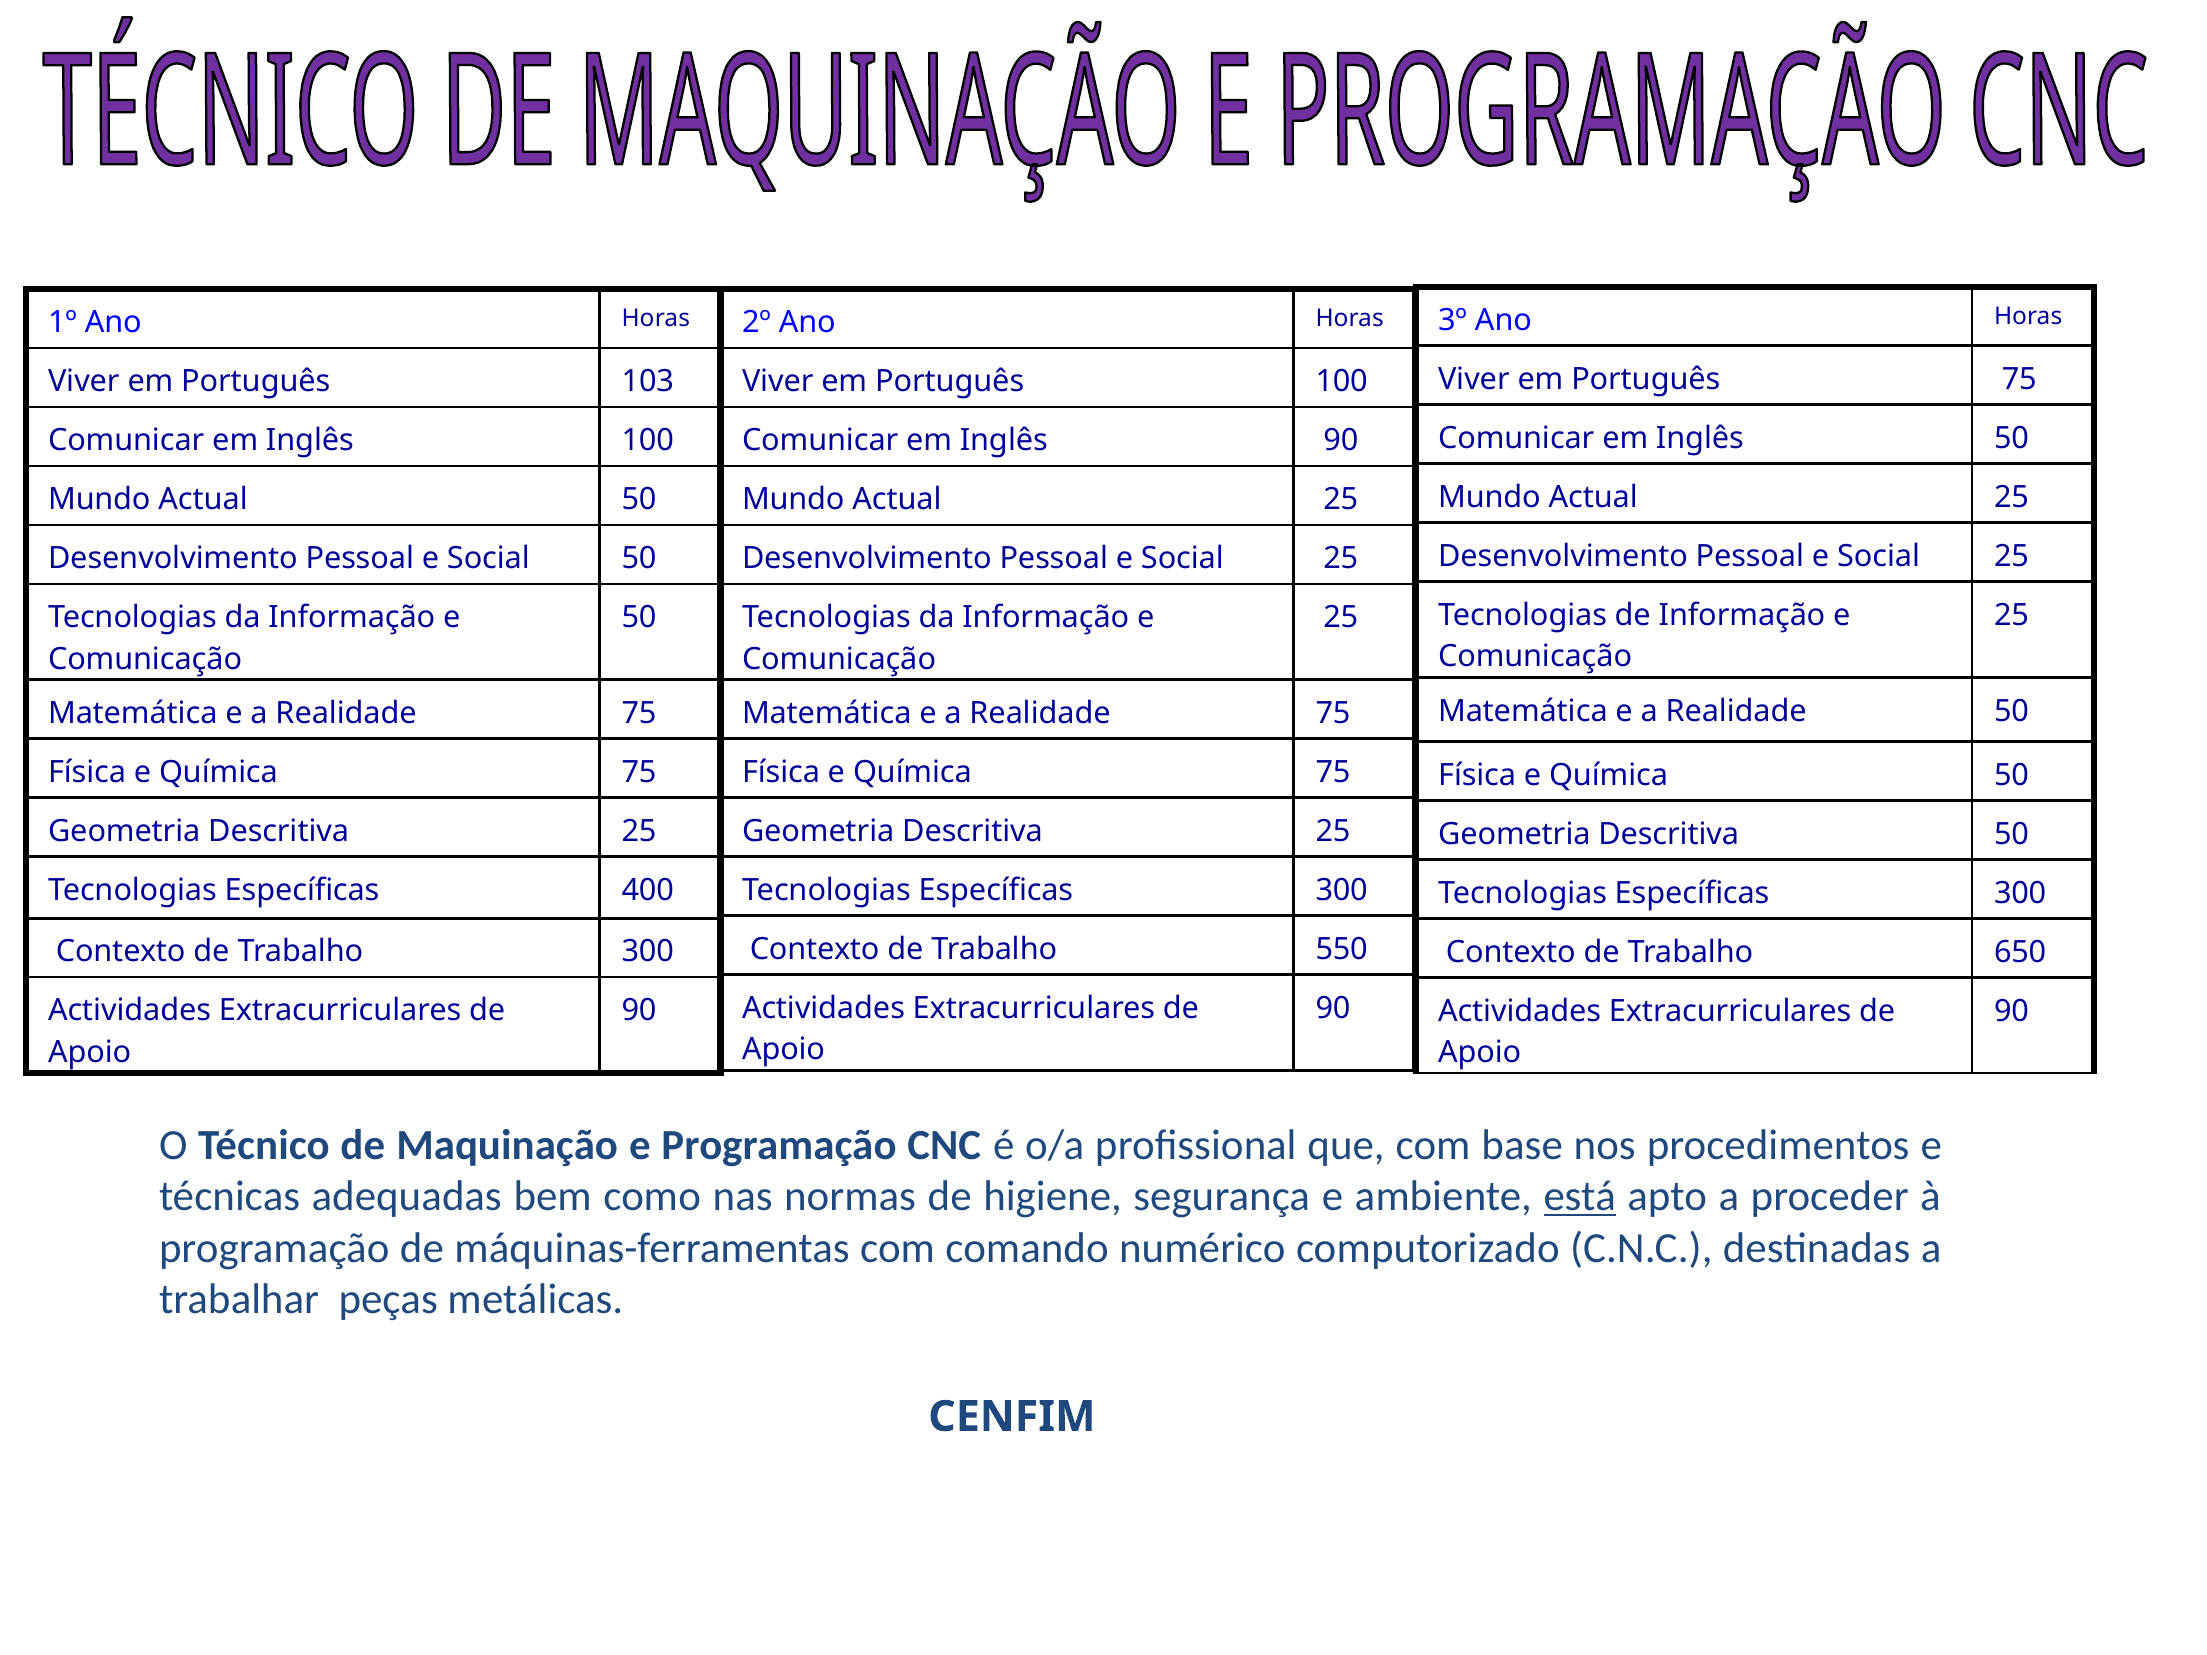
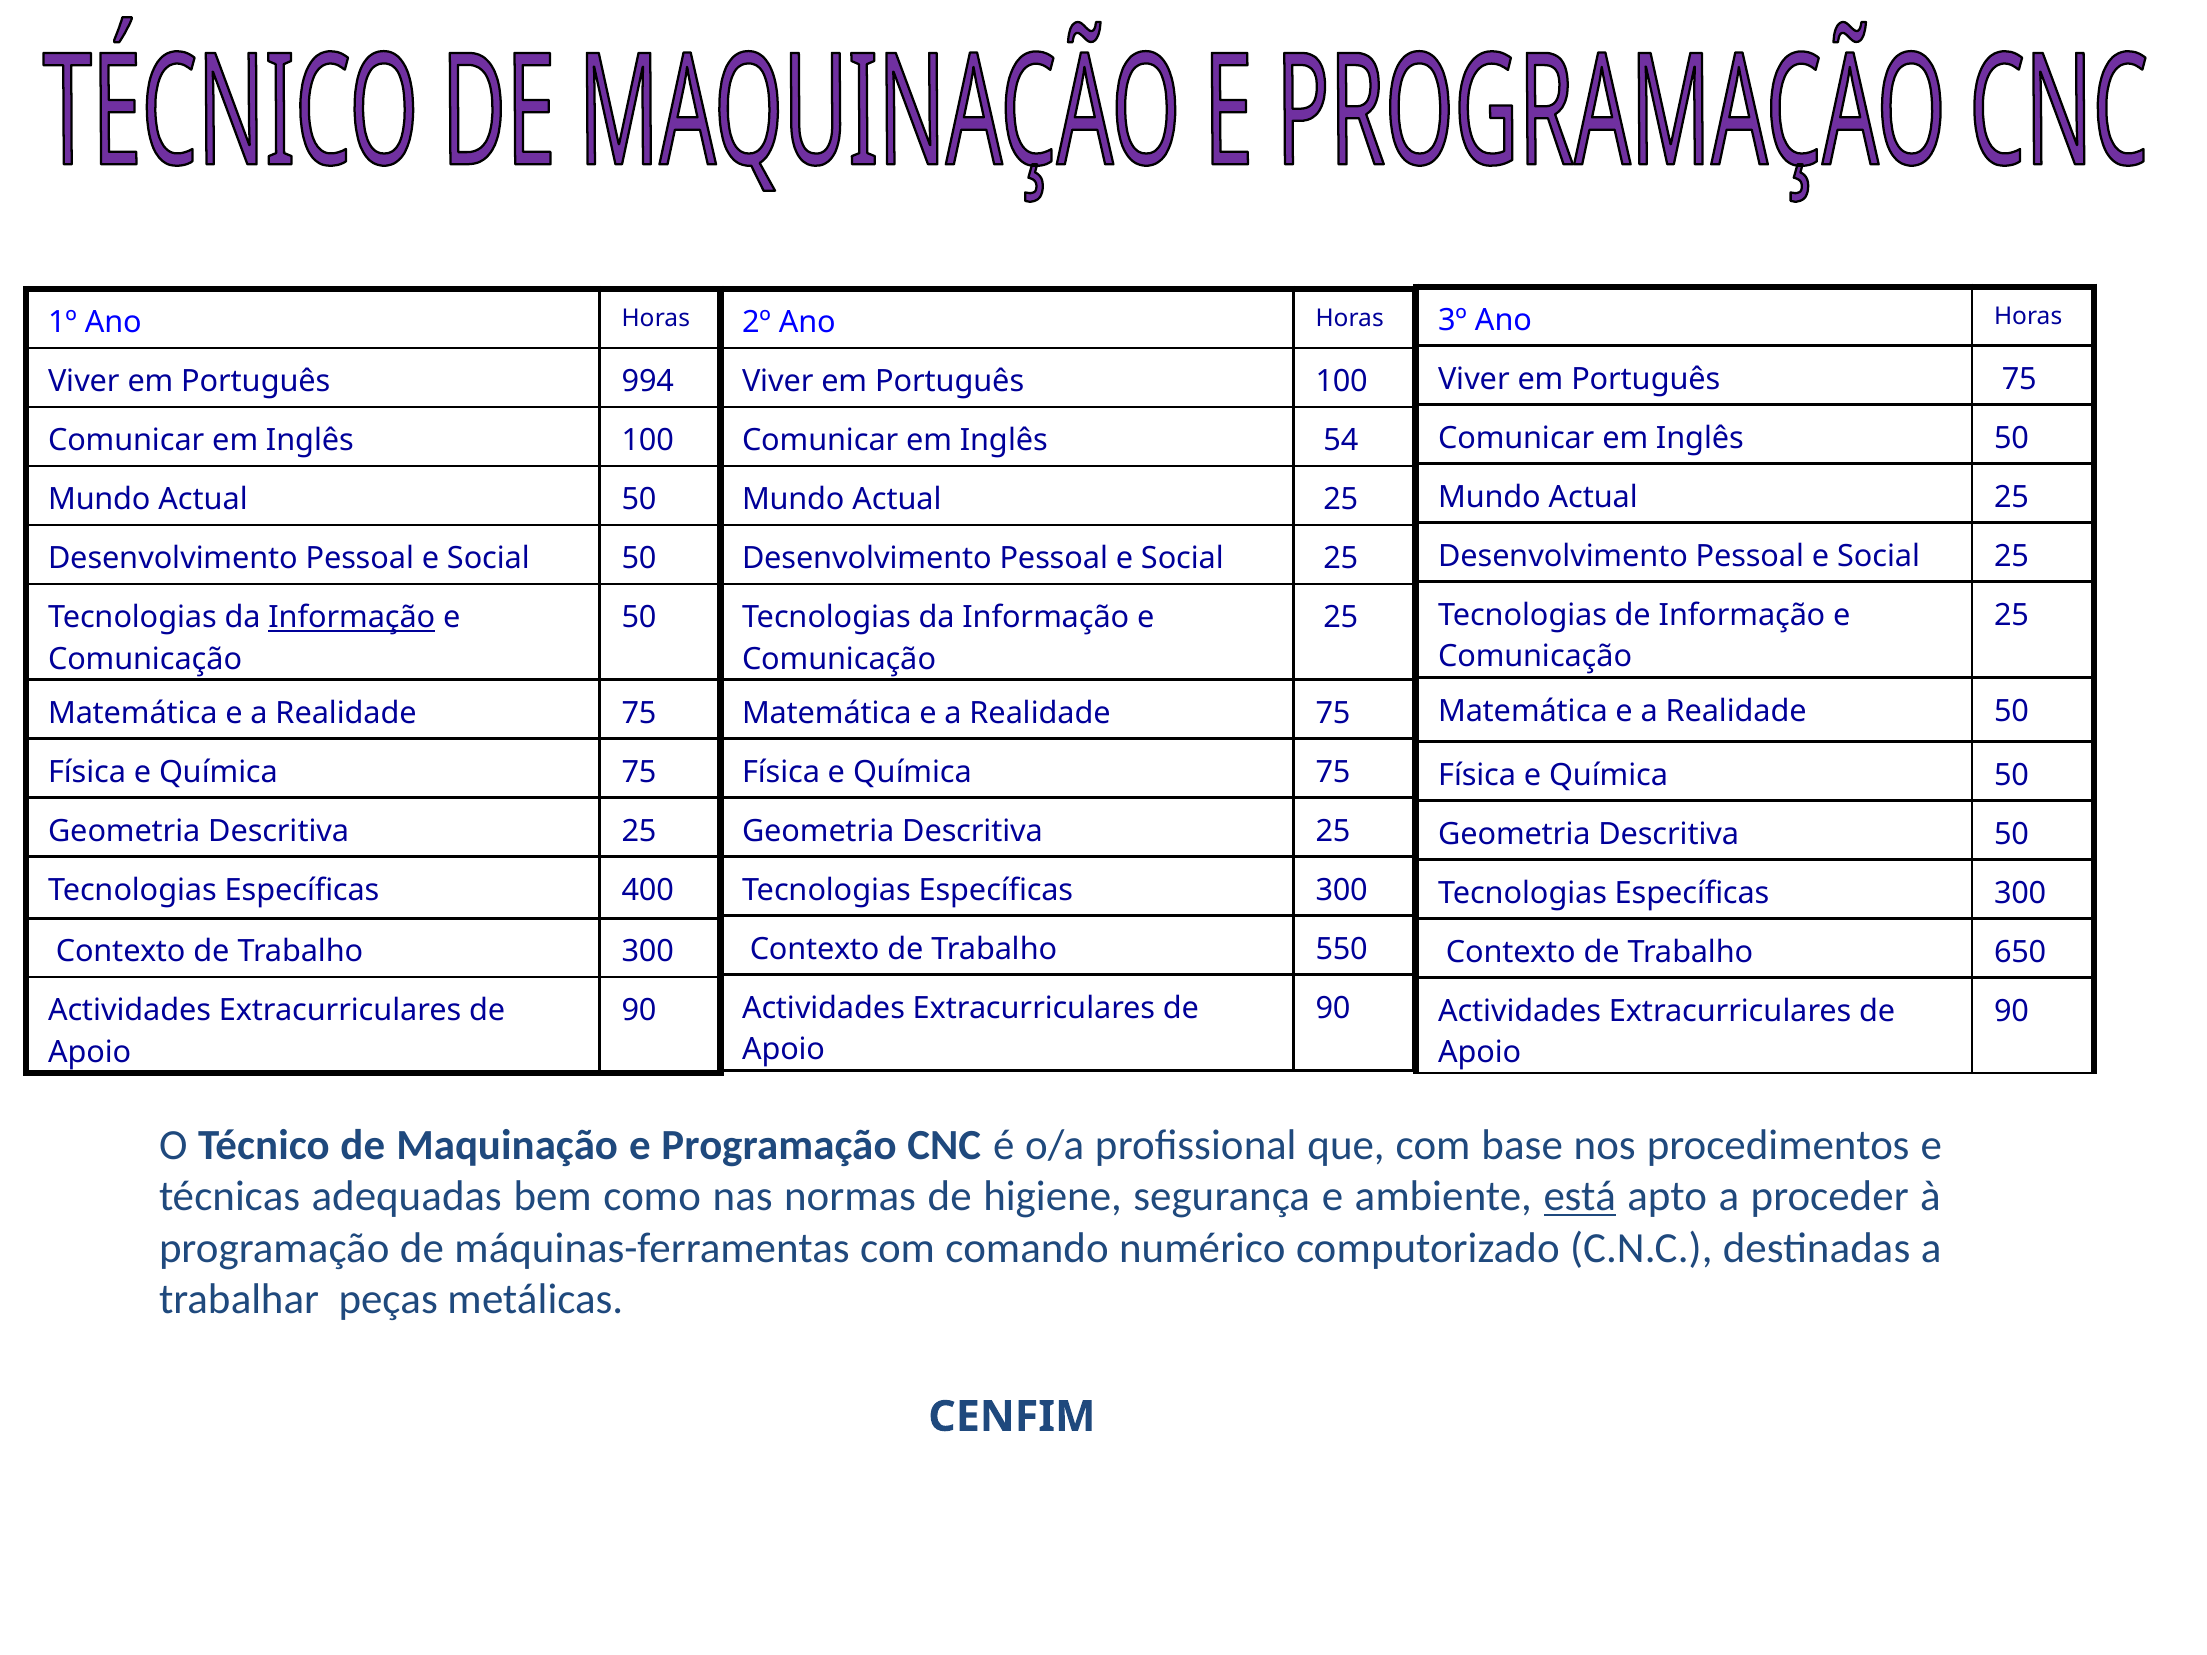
103: 103 -> 994 (648, 382)
Inglês 90: 90 -> 54 (1341, 441)
Informação underline: none -> present (352, 618)
